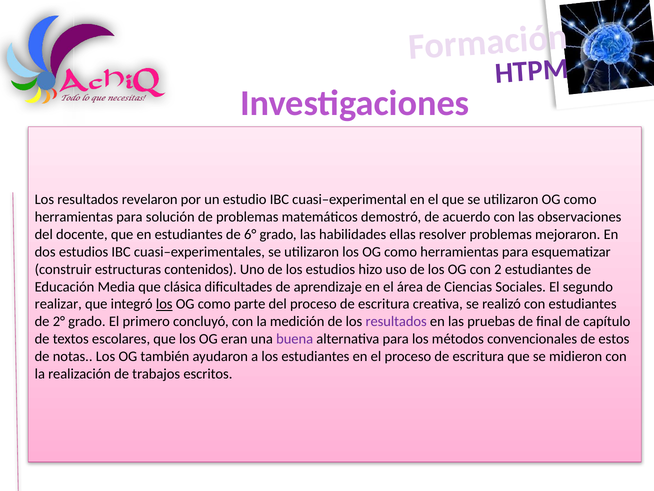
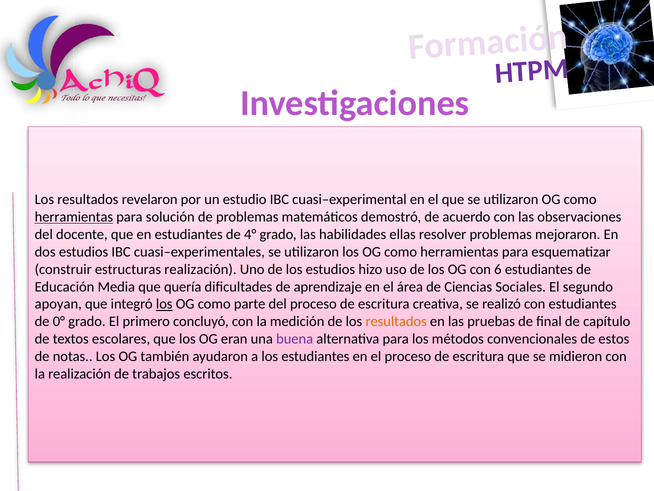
herramientas underline: none -> present (74, 217)
6°: 6° -> 4° (250, 234)
estructuras contenidos: contenidos -> realización (200, 269)
2: 2 -> 6 (498, 269)
clásica: clásica -> quería (183, 286)
realizar: realizar -> apoyan (58, 304)
2°: 2° -> 0° (59, 321)
resultados colour: purple -> orange (396, 321)
